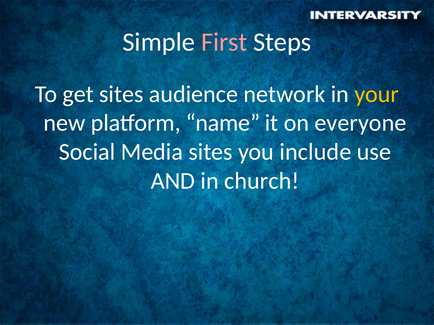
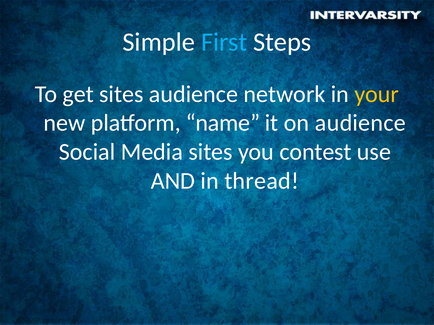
First colour: pink -> light blue (224, 42)
on everyone: everyone -> audience (360, 123)
include: include -> contest (316, 152)
church: church -> thread (262, 181)
